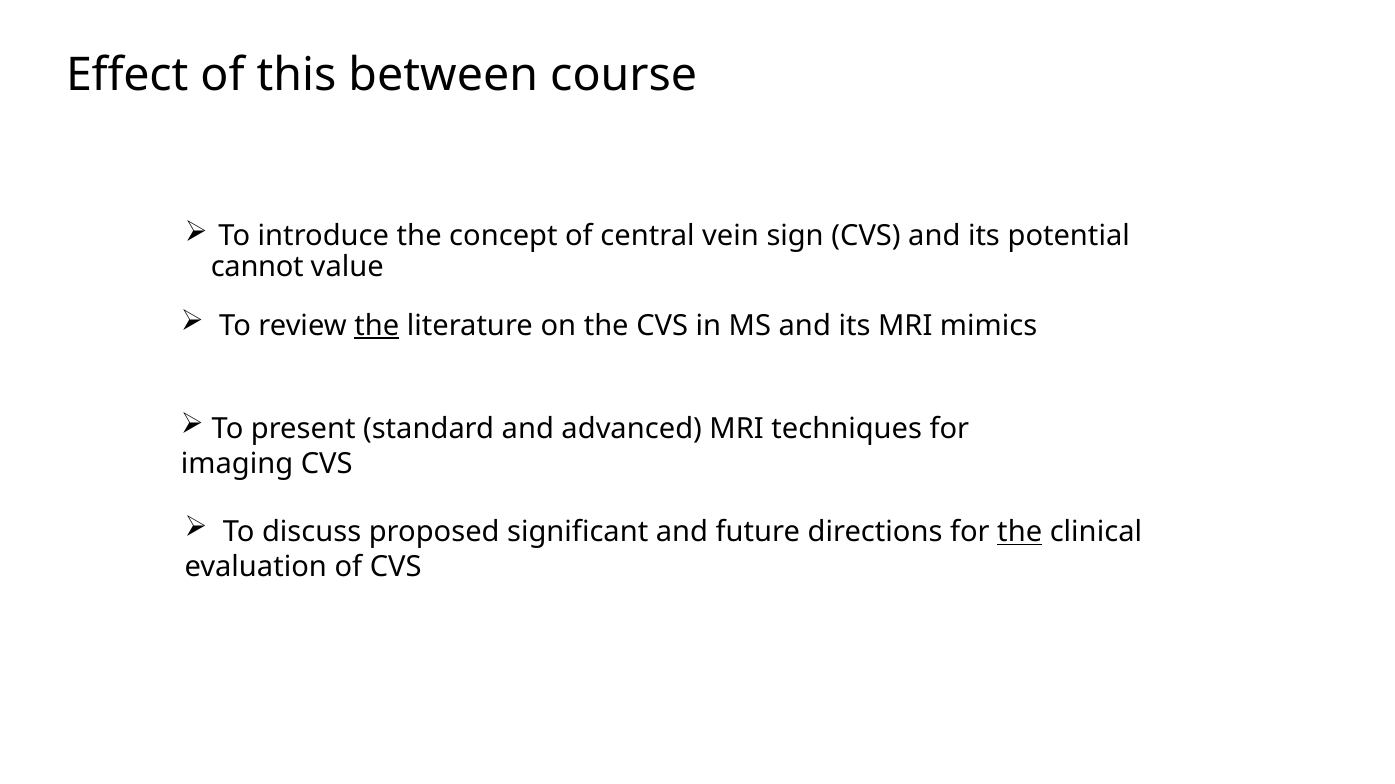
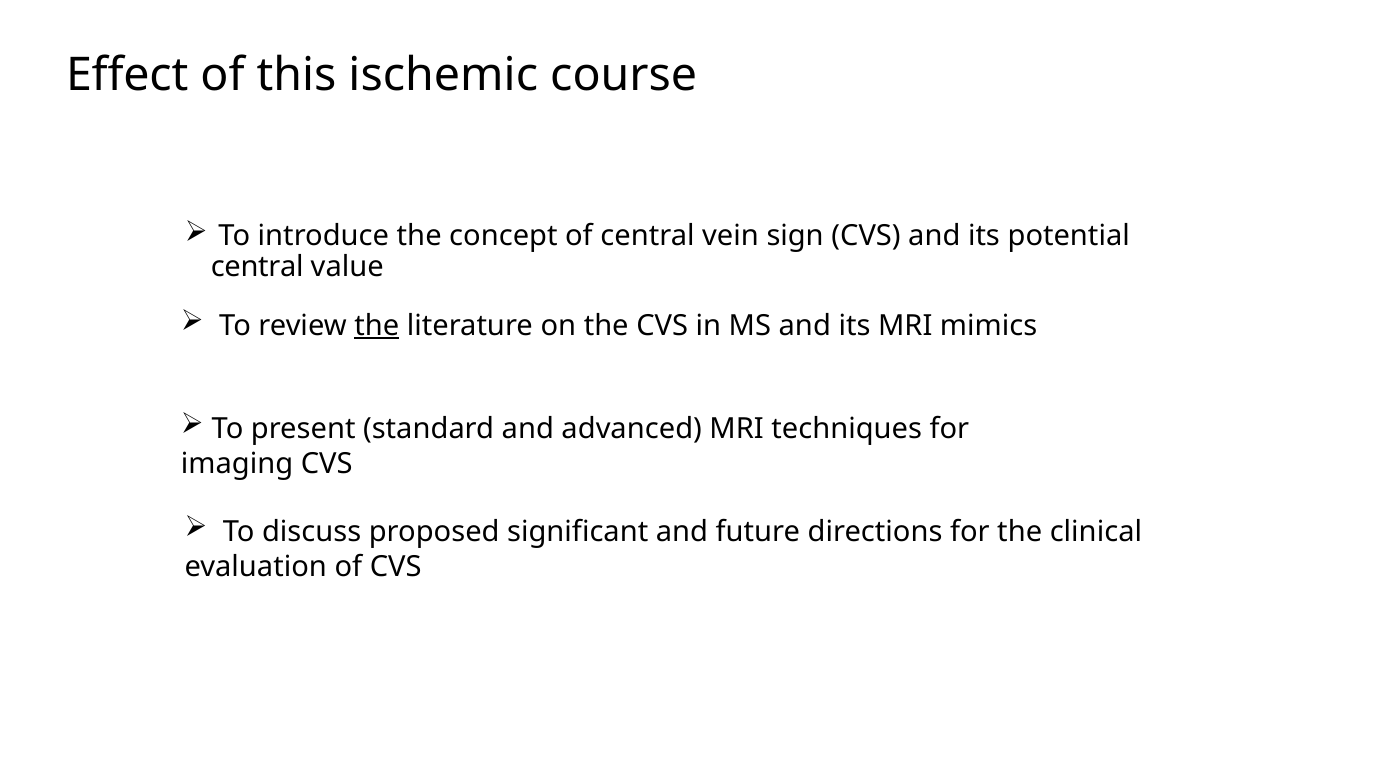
between: between -> ischemic (443, 76)
cannot: cannot -> central (257, 267)
the underline: present -> none (1020, 532)
